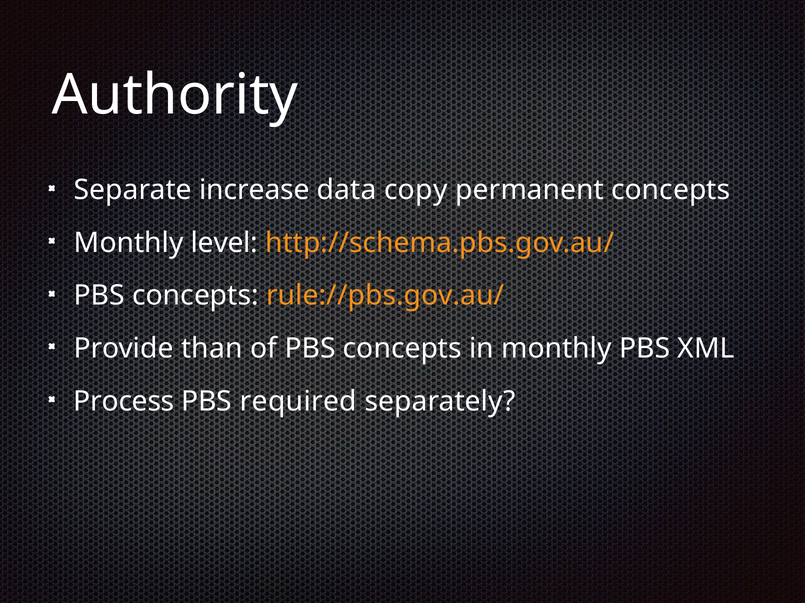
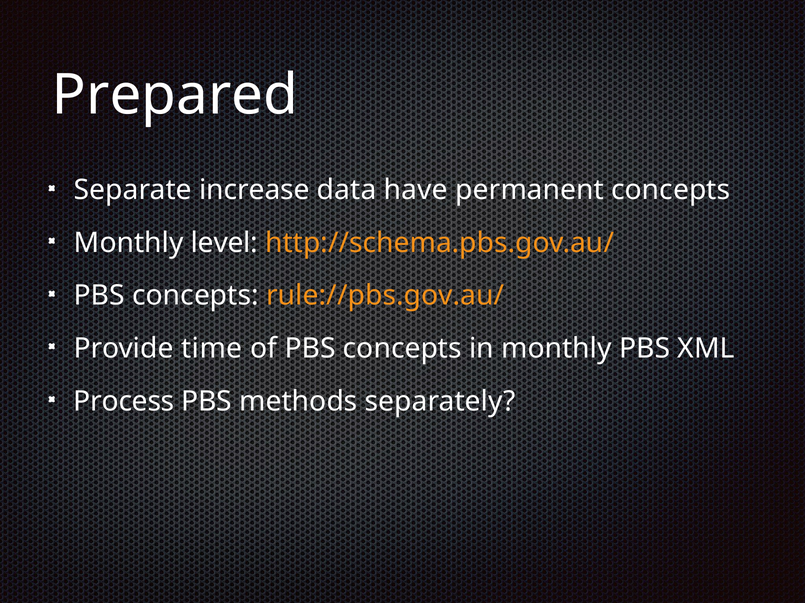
Authority: Authority -> Prepared (175, 95)
copy: copy -> have (416, 190)
than: than -> time (212, 349)
required: required -> methods (298, 402)
